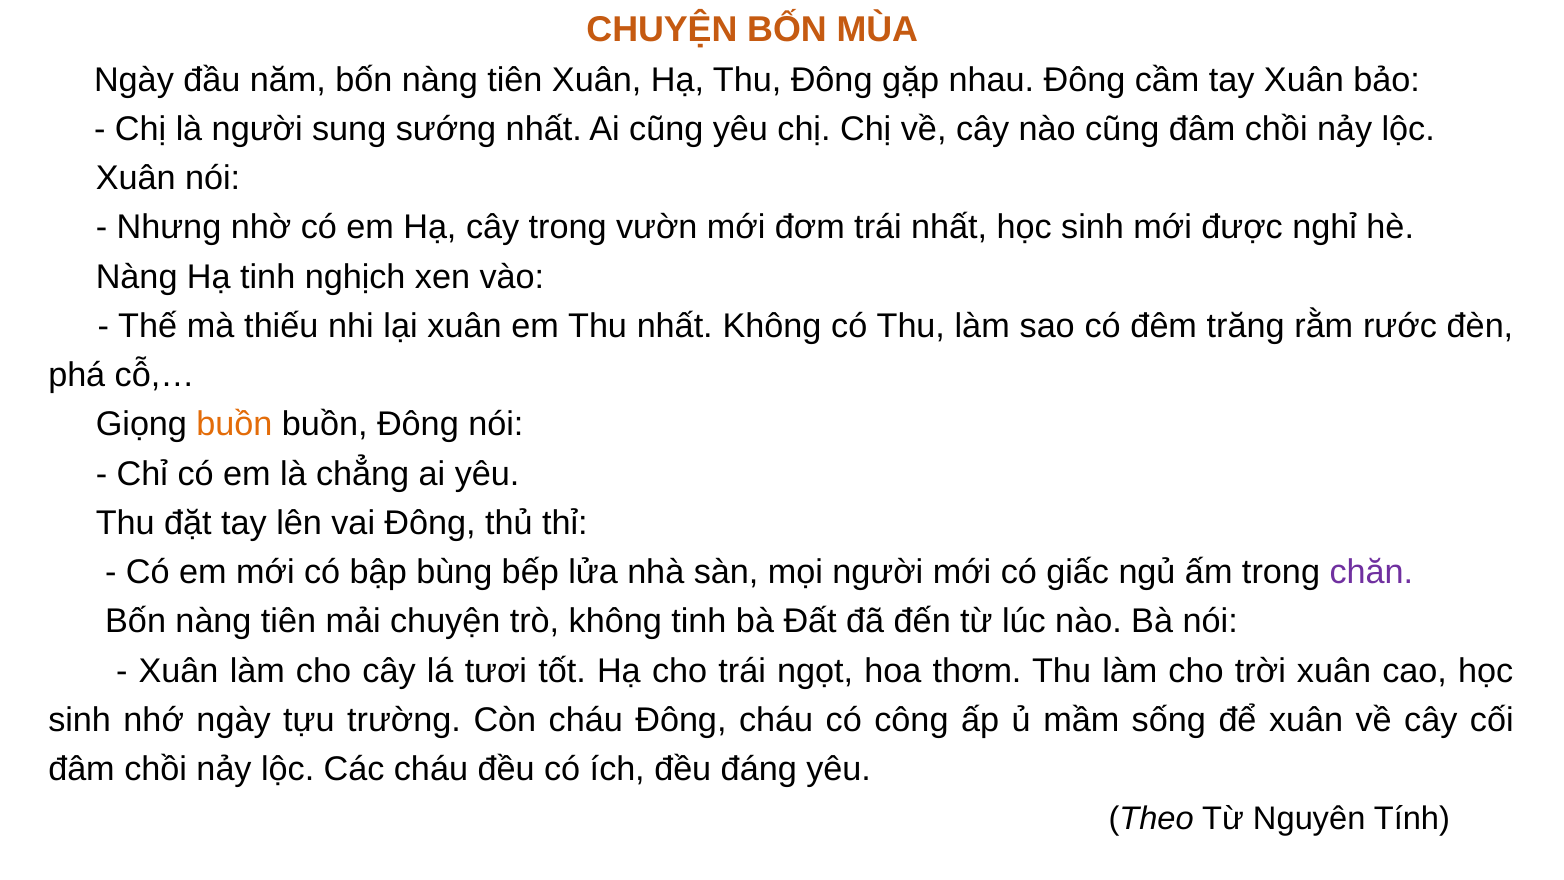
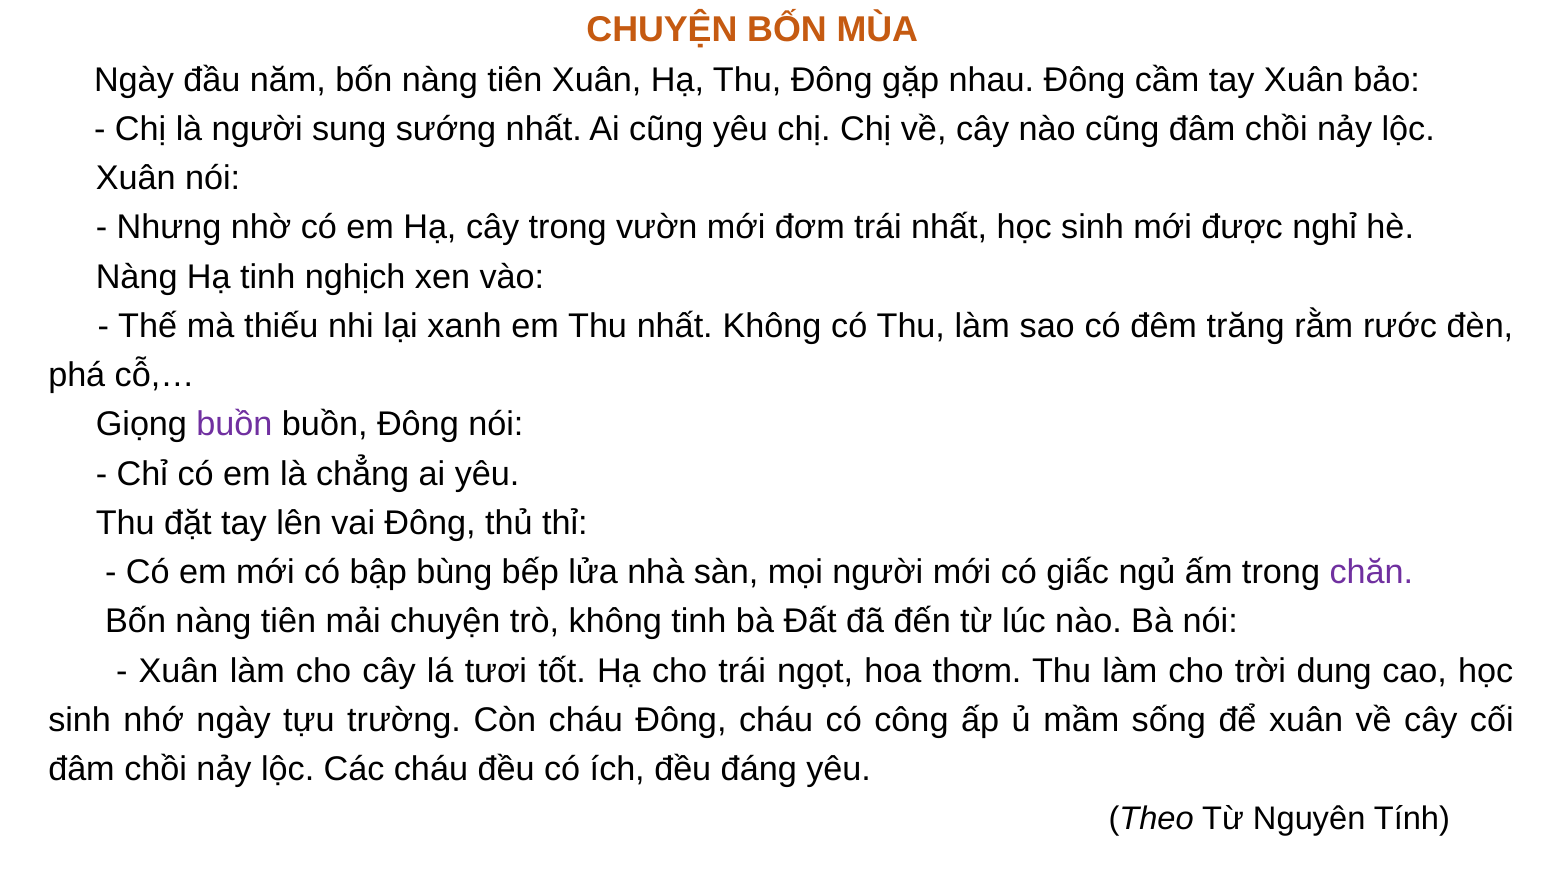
lại xuân: xuân -> xanh (465, 326)
buồn colour: orange -> purple (234, 424)
trời xuân: xuân -> dung (1334, 671)
